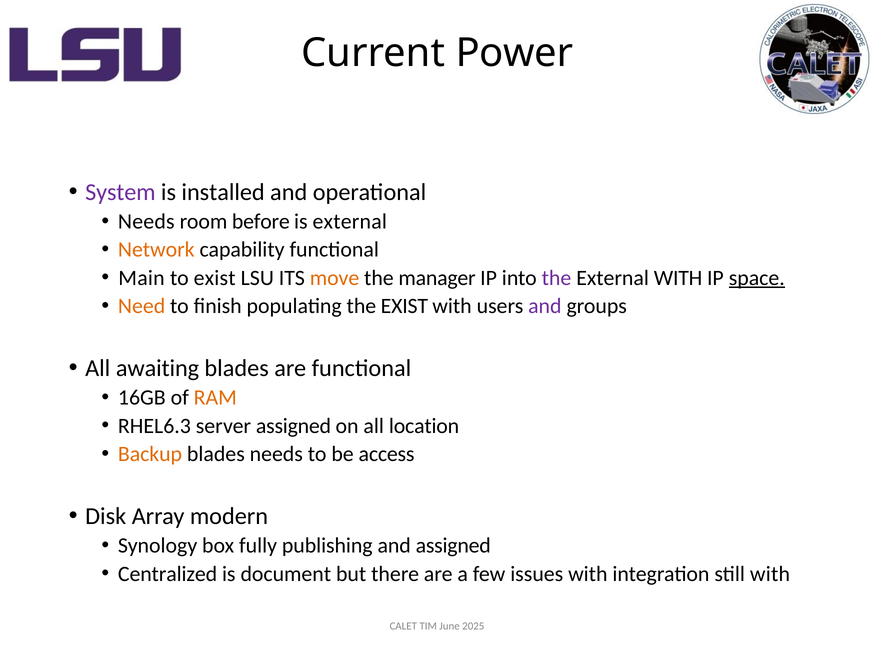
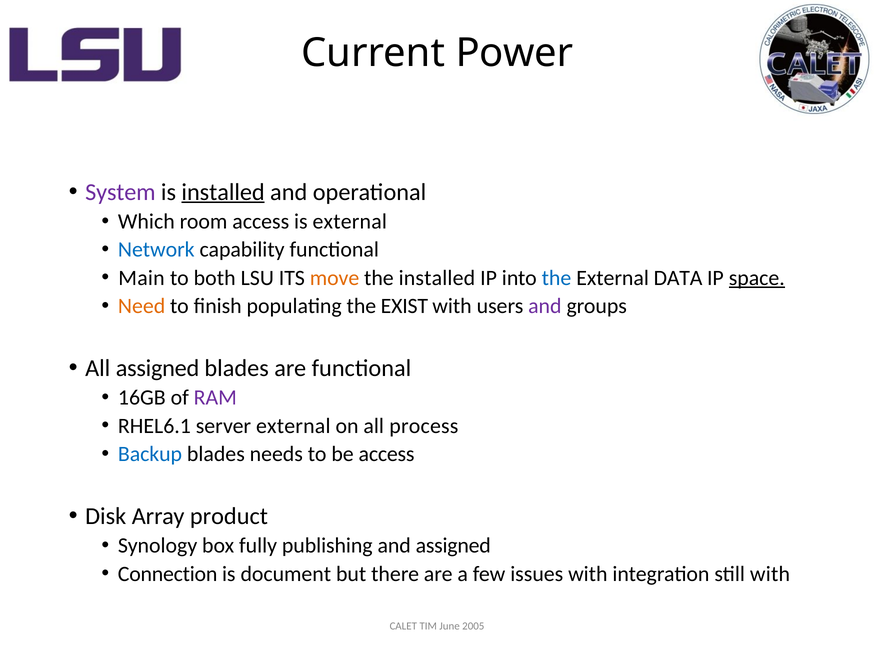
installed underline: none -> present (223, 192)
Needs: Needs -> Which (146, 221)
room before: before -> access (261, 221)
Network colour: orange -> blue (156, 249)
to exist: exist -> both (215, 278)
the manager: manager -> installed (437, 278)
the colour: purple -> blue (556, 278)
External WITH: WITH -> DATA (678, 278)
All awaiting: awaiting -> assigned (158, 368)
RAM colour: orange -> purple (215, 397)
RHEL6.3: RHEL6.3 -> RHEL6.1 (154, 425)
server assigned: assigned -> external (293, 425)
location: location -> process (424, 425)
Backup colour: orange -> blue (150, 454)
modern: modern -> product (229, 516)
Centralized: Centralized -> Connection (168, 573)
2025: 2025 -> 2005 (473, 626)
